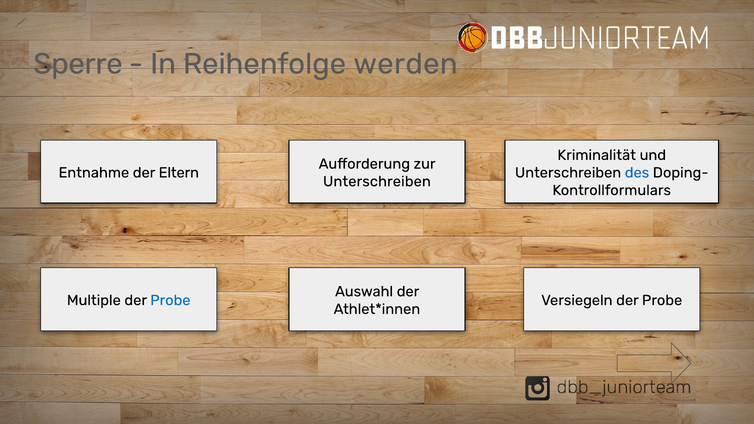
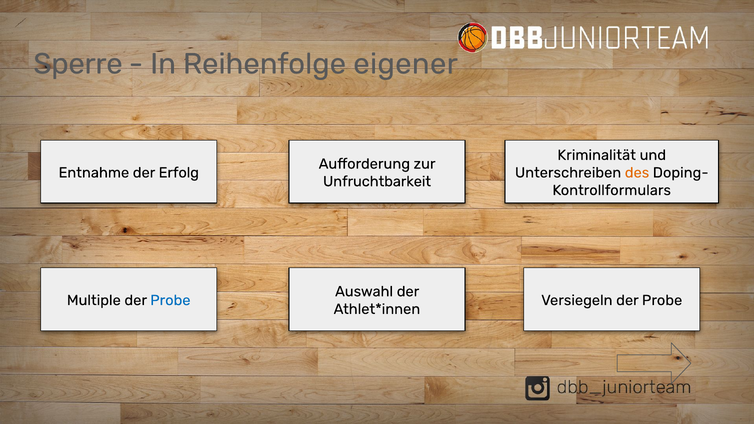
werden: werden -> eigener (406, 64)
Eltern: Eltern -> Erfolg (179, 173)
des colour: blue -> orange (637, 173)
Unterschreiben: Unterschreiben -> Unfruchtbarkeit (377, 181)
